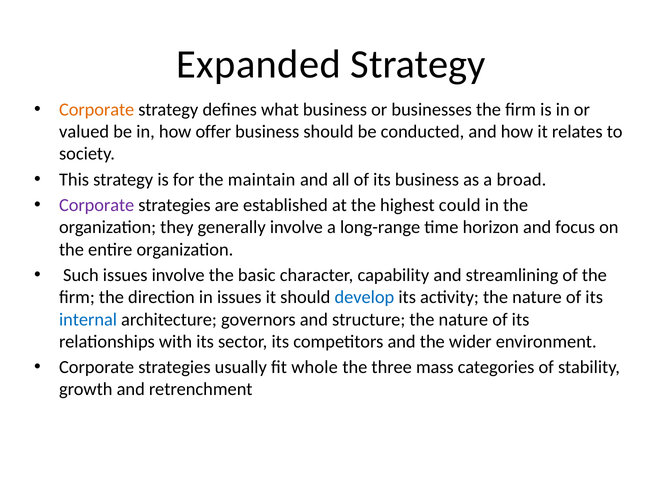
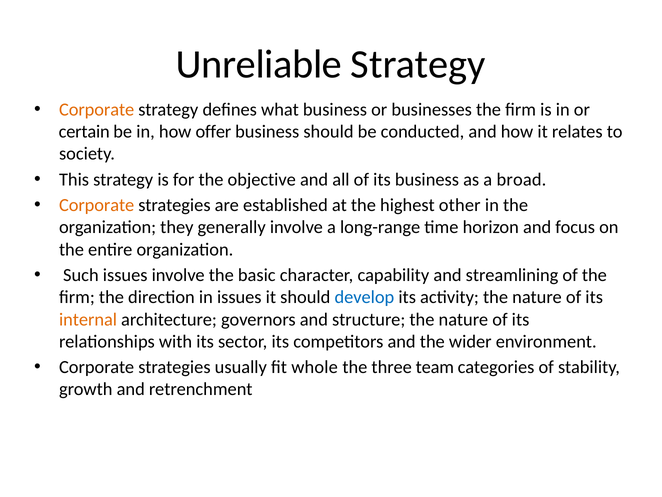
Expanded: Expanded -> Unreliable (259, 64)
valued: valued -> certain (84, 131)
maintain: maintain -> objective (262, 179)
Corporate colour: purple -> orange (97, 205)
could: could -> other (460, 205)
internal colour: blue -> orange (88, 319)
mass: mass -> team (435, 367)
